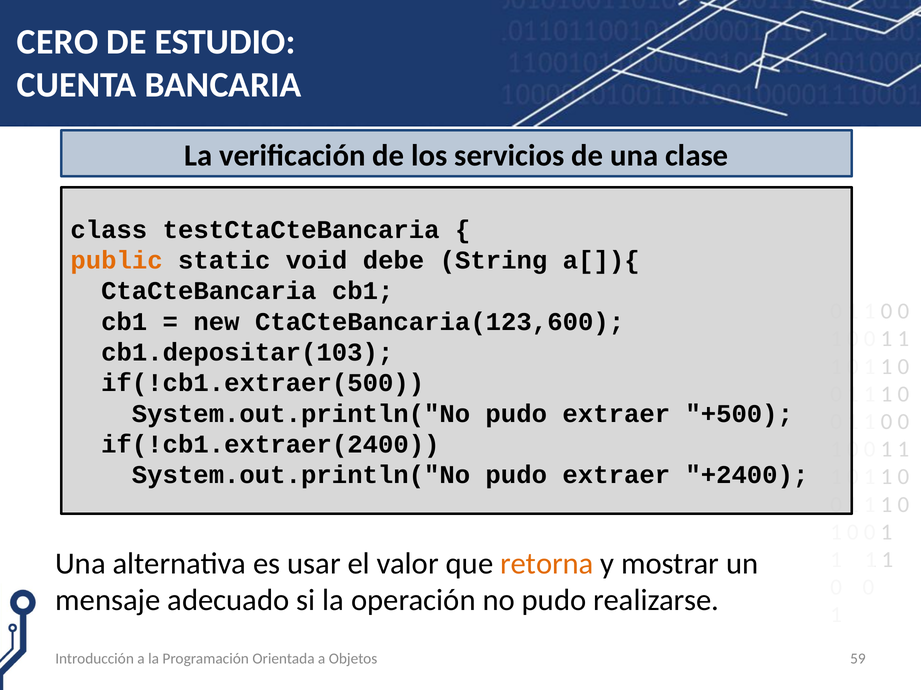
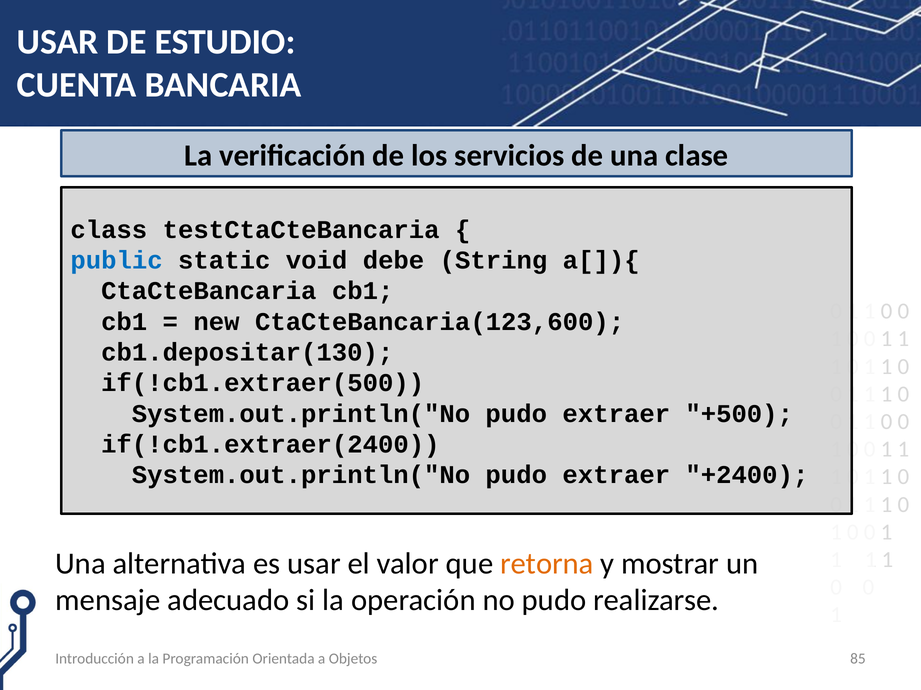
CERO: CERO -> USAR (58, 42)
public colour: orange -> blue (117, 261)
cb1.depositar(103: cb1.depositar(103 -> cb1.depositar(130 (247, 353)
59: 59 -> 85 (858, 660)
